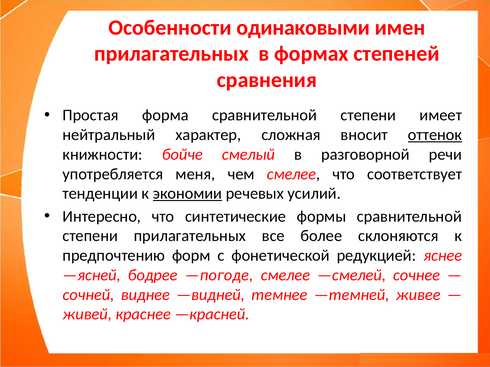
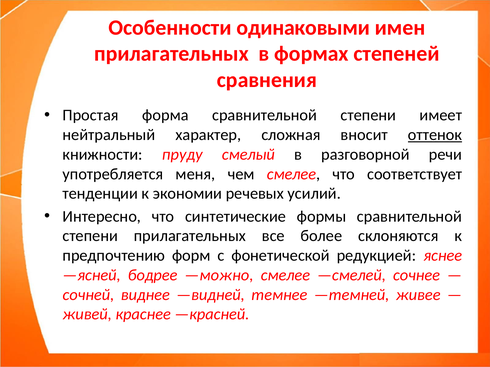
бойче: бойче -> пруду (182, 155)
экономии underline: present -> none (187, 194)
—погоде: —погоде -> —можно (219, 275)
